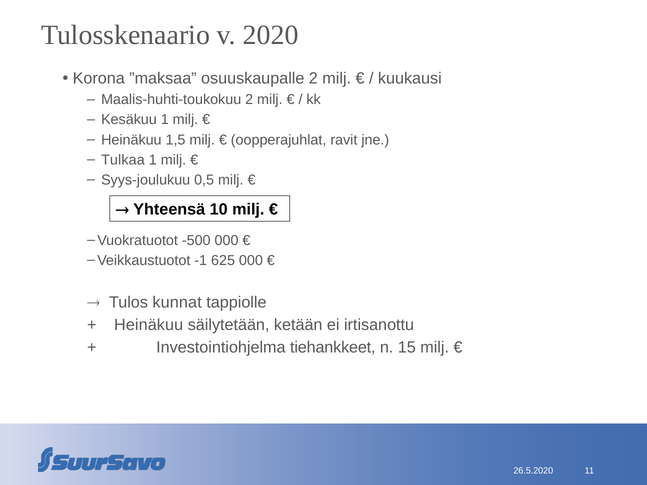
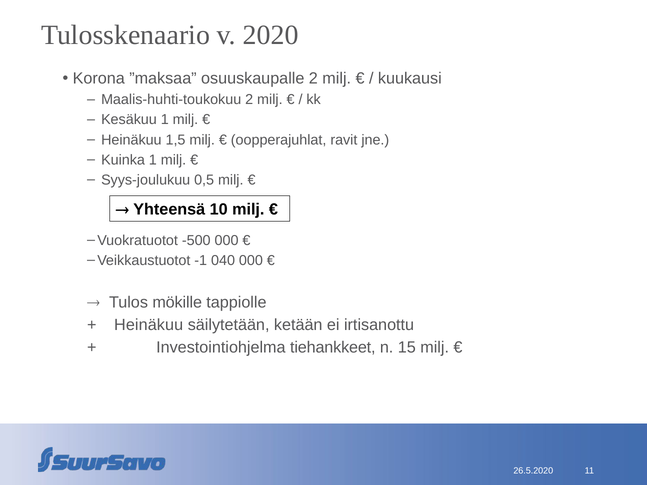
Tulkaa: Tulkaa -> Kuinka (123, 160)
625: 625 -> 040 (223, 261)
kunnat: kunnat -> mökille (177, 302)
